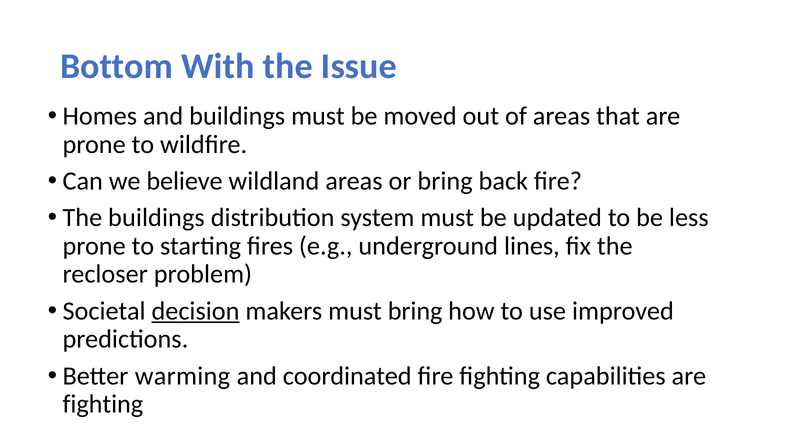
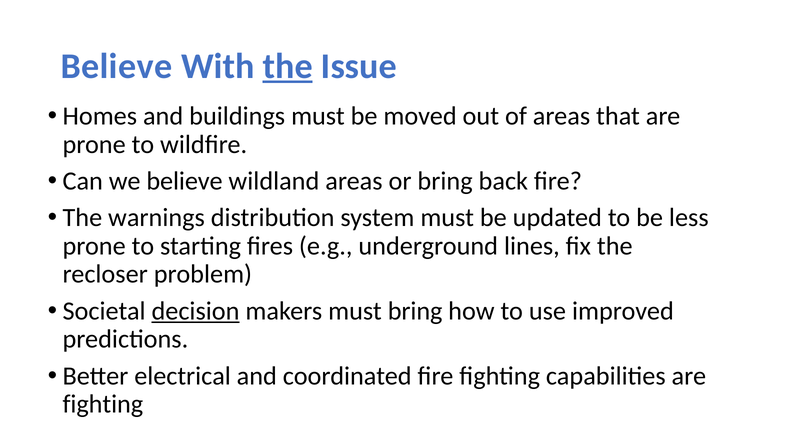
Bottom: Bottom -> Believe (116, 66)
the underline: none -> present (288, 66)
The buildings: buildings -> warnings (156, 218)
warming: warming -> electrical (183, 376)
